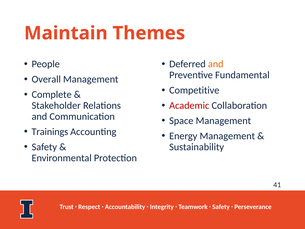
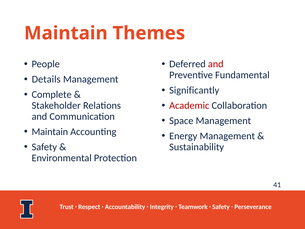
and colour: orange -> red (216, 64)
Overall: Overall -> Details (46, 79)
Competitive: Competitive -> Significantly (194, 90)
Trainings: Trainings -> Maintain (50, 132)
